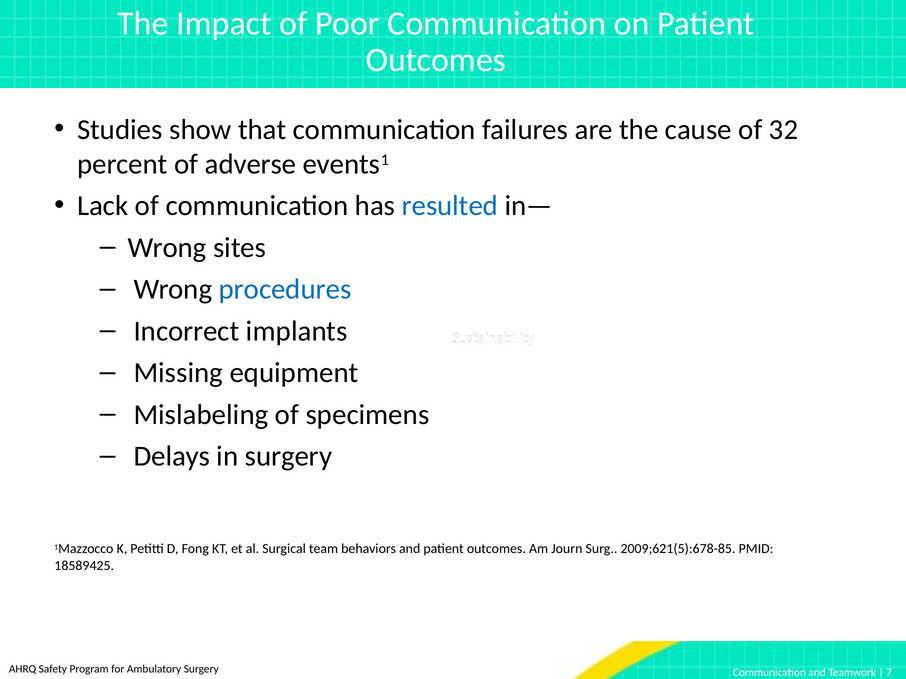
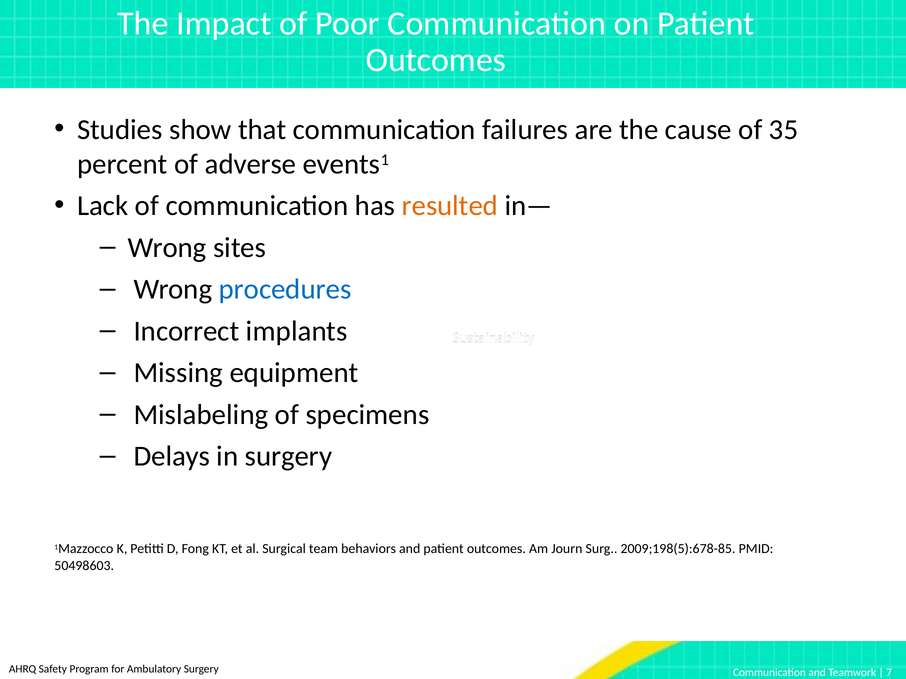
32: 32 -> 35 (784, 130)
resulted colour: blue -> orange (450, 206)
2009;621(5):678-85: 2009;621(5):678-85 -> 2009;198(5):678-85 (678, 549)
18589425: 18589425 -> 50498603 (84, 566)
